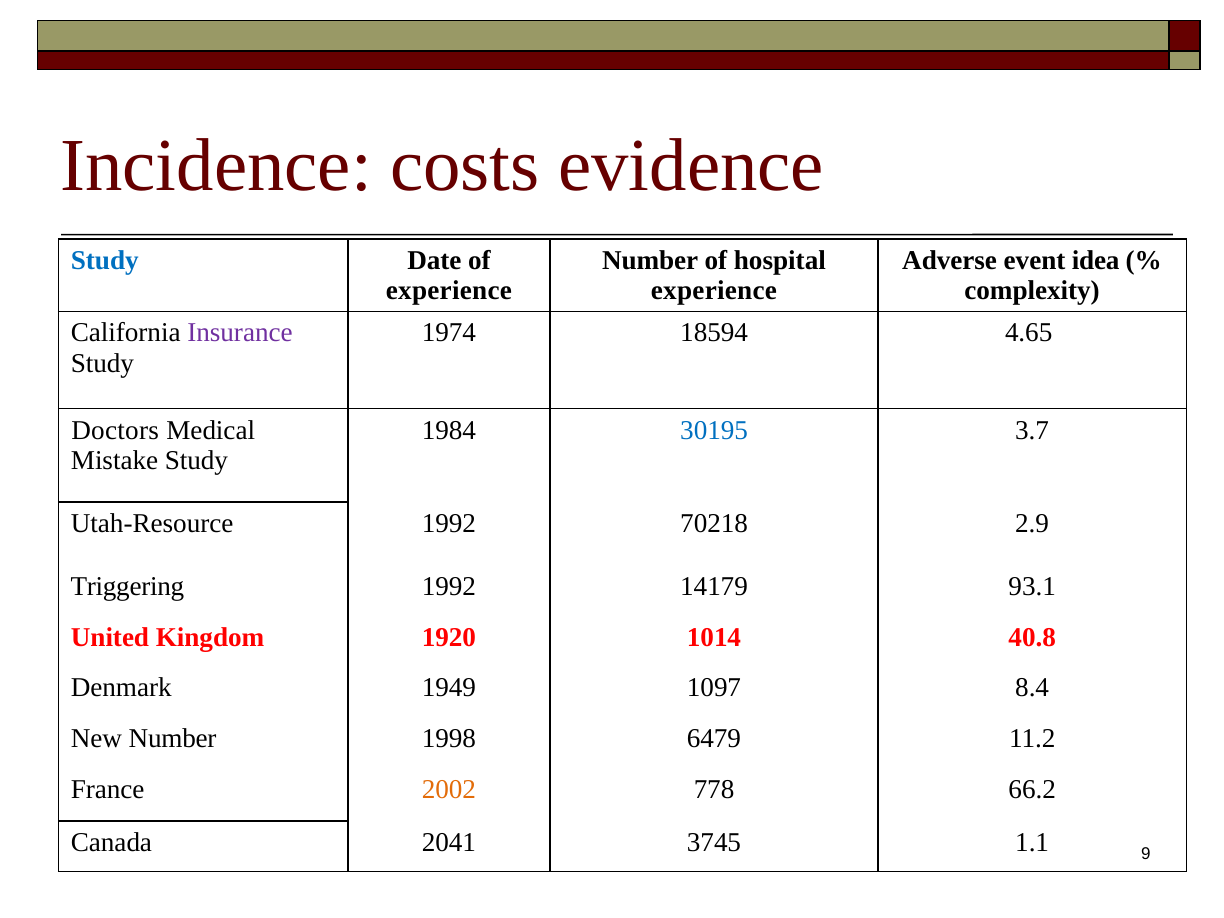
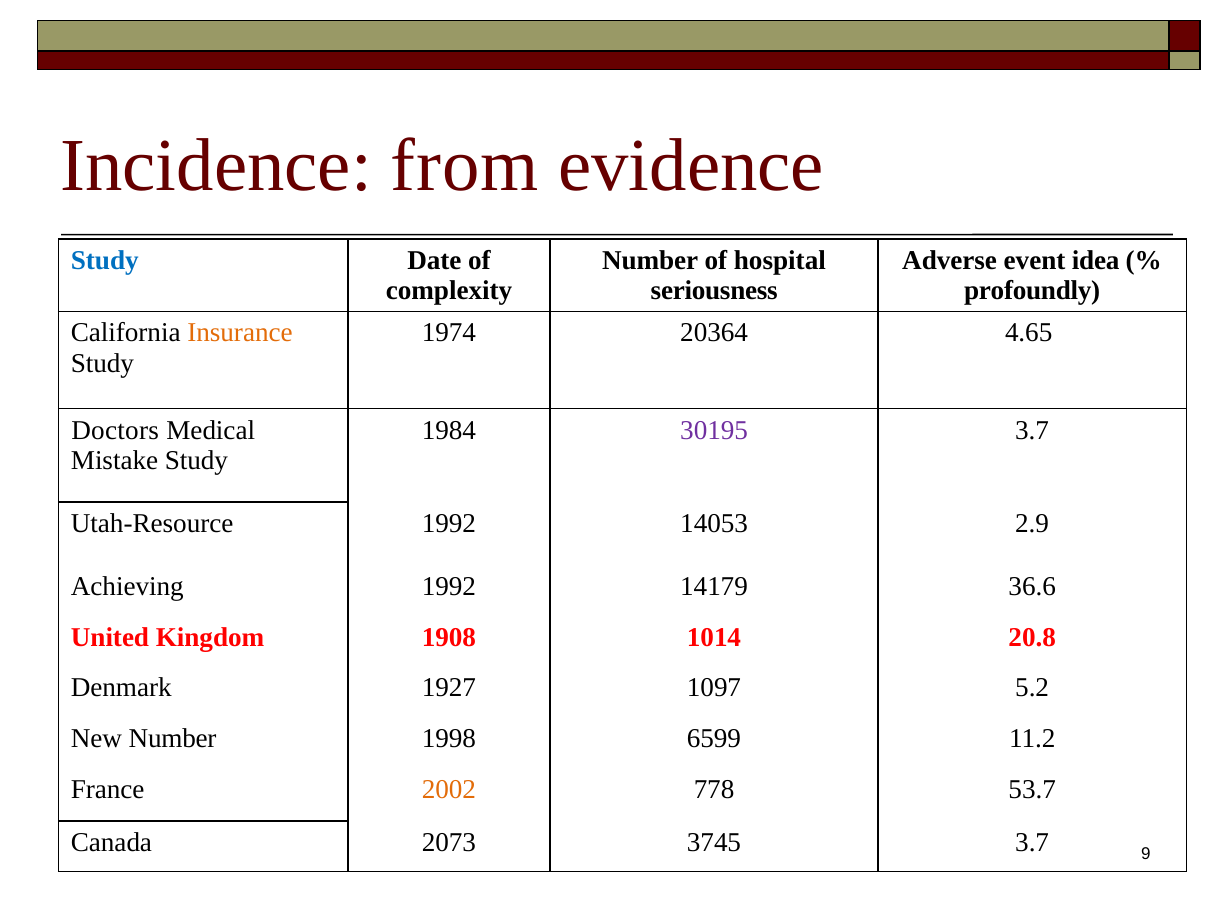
costs: costs -> from (465, 166)
experience: experience -> complexity (449, 291)
experience: experience -> seriousness (714, 291)
complexity: complexity -> profoundly (1032, 291)
Insurance colour: purple -> orange (240, 333)
18594: 18594 -> 20364 (714, 333)
30195 colour: blue -> purple (714, 430)
70218: 70218 -> 14053 (714, 523)
Triggering: Triggering -> Achieving (127, 586)
93.1: 93.1 -> 36.6 (1032, 586)
1920: 1920 -> 1908 (449, 637)
40.8: 40.8 -> 20.8 (1032, 637)
1949: 1949 -> 1927 (449, 688)
8.4: 8.4 -> 5.2 (1032, 688)
6479: 6479 -> 6599 (714, 738)
66.2: 66.2 -> 53.7 (1032, 789)
2041: 2041 -> 2073 (449, 843)
3745 1.1: 1.1 -> 3.7 (1032, 843)
